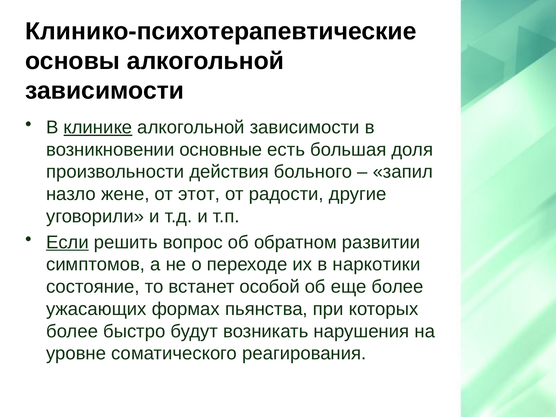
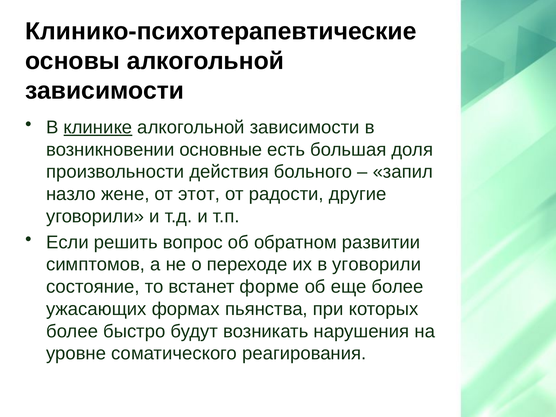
Если underline: present -> none (67, 242)
в наркотики: наркотики -> уговорили (377, 265)
особой: особой -> форме (269, 287)
